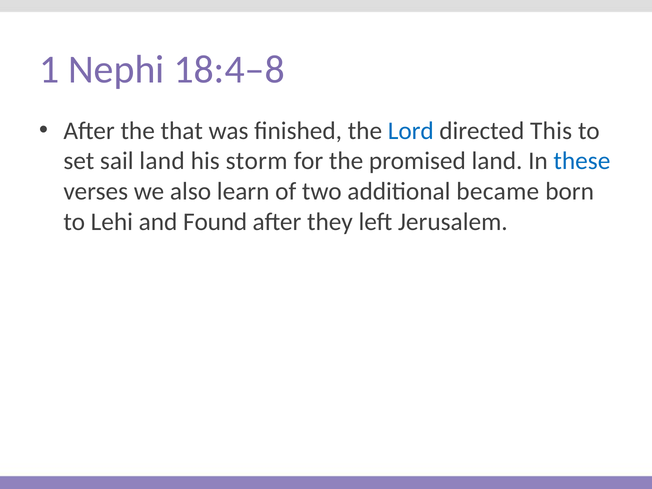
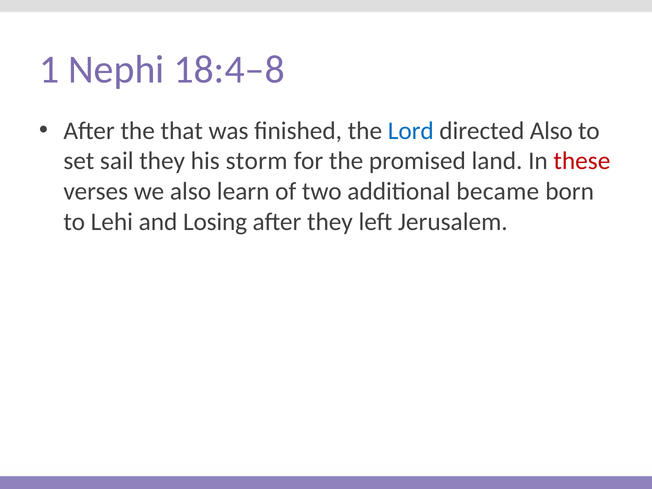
directed This: This -> Also (551, 131)
sail land: land -> they (162, 161)
these colour: blue -> red (582, 161)
Found: Found -> Losing (215, 222)
